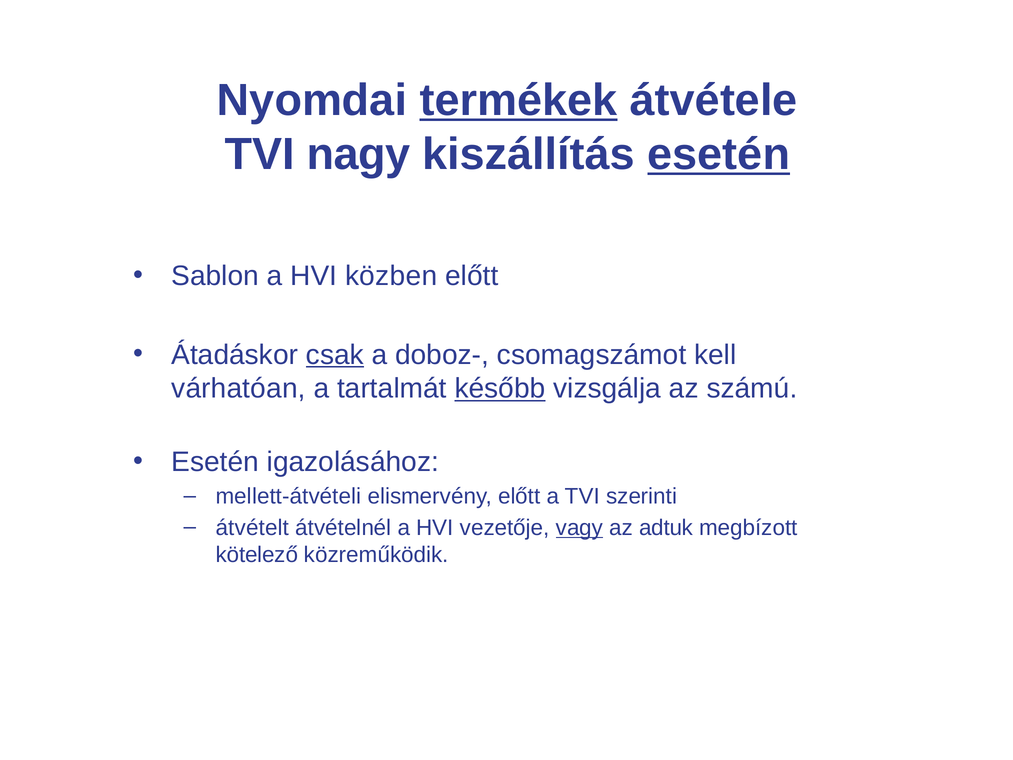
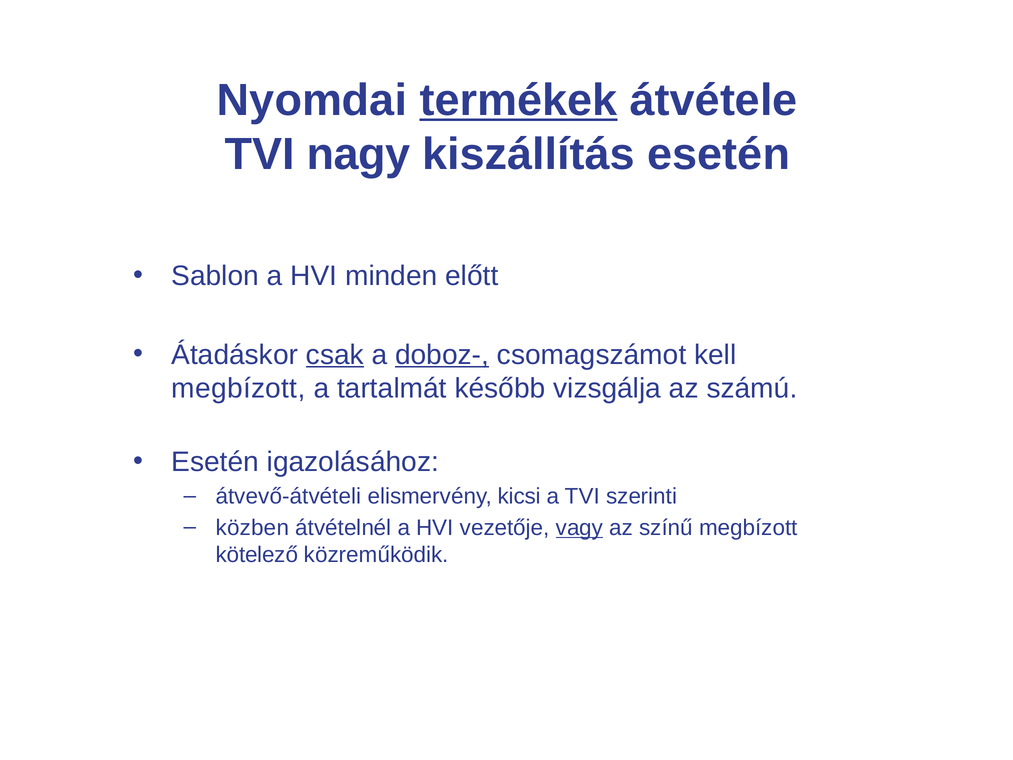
esetén underline: present -> none (719, 154)
közben: közben -> minden (391, 276)
doboz- underline: none -> present (442, 355)
várhatóan: várhatóan -> megbízott (238, 388)
később underline: present -> none (500, 388)
mellett-átvételi: mellett-átvételi -> átvevő-átvételi (289, 496)
elismervény előtt: előtt -> kicsi (519, 496)
átvételt: átvételt -> közben (252, 528)
adtuk: adtuk -> színű (666, 528)
